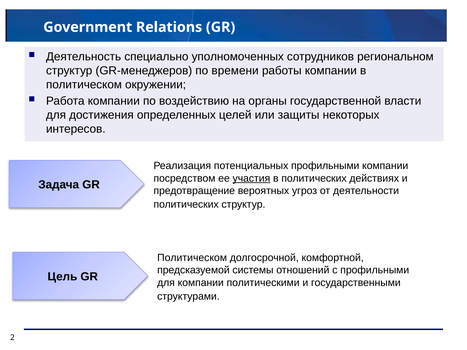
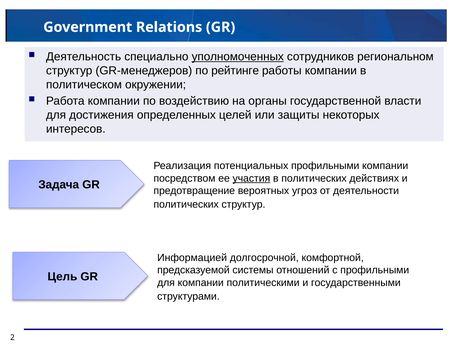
уполномоченных underline: none -> present (238, 57)
времени: времени -> рейтинге (235, 71)
Политическом: Политическом -> Информацией (192, 258)
